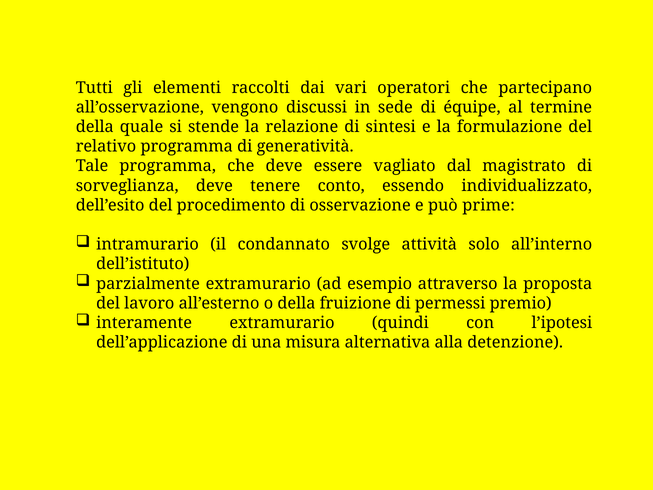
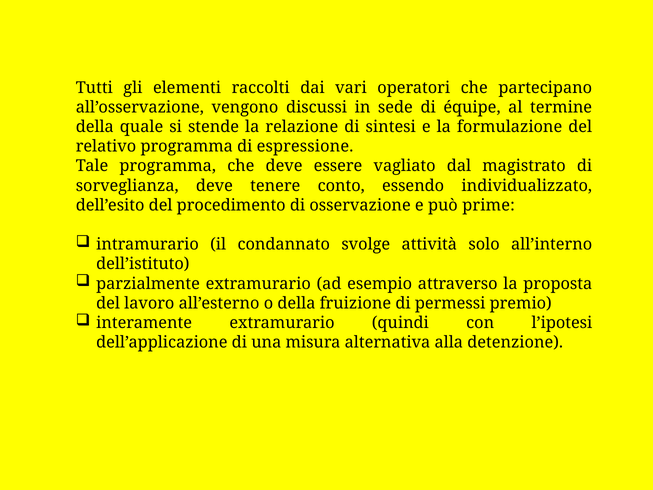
generatività: generatività -> espressione (305, 146)
